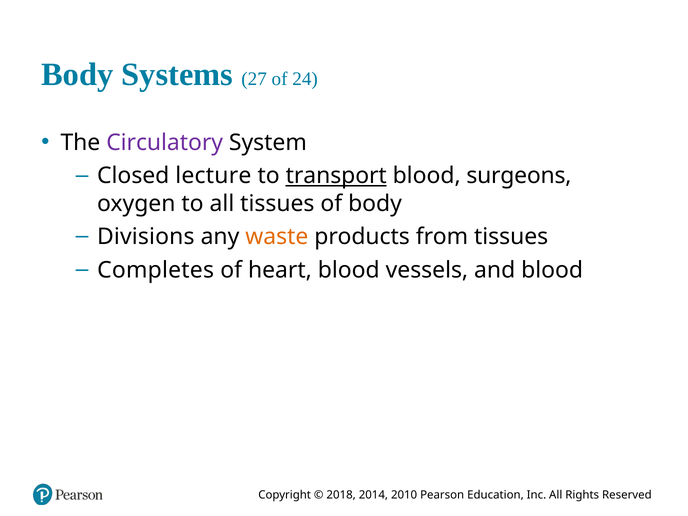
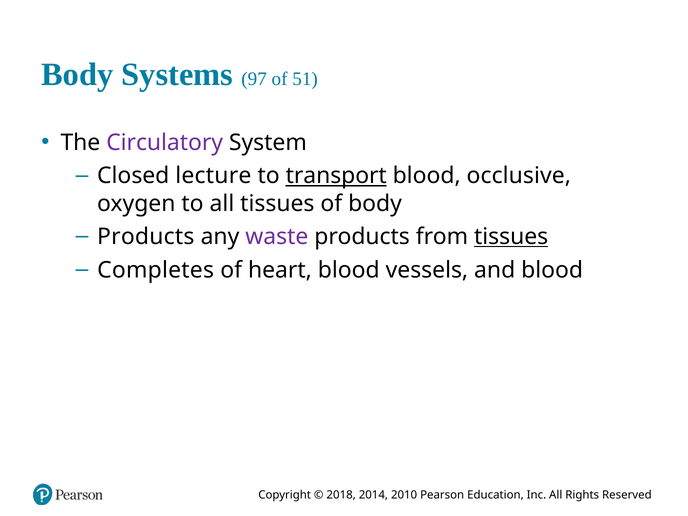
27: 27 -> 97 (254, 79)
24: 24 -> 51 (305, 79)
surgeons: surgeons -> occlusive (519, 176)
Divisions: Divisions -> Products (146, 237)
waste colour: orange -> purple (277, 237)
tissues underline: none -> present (511, 237)
